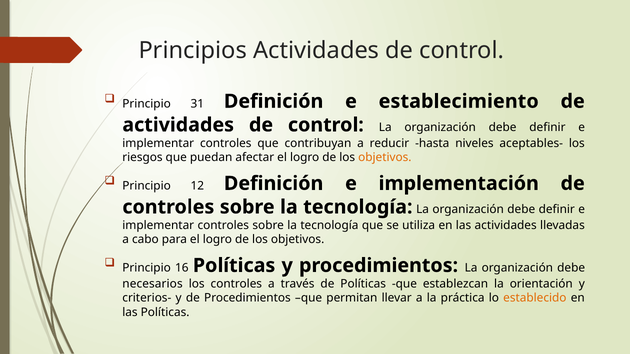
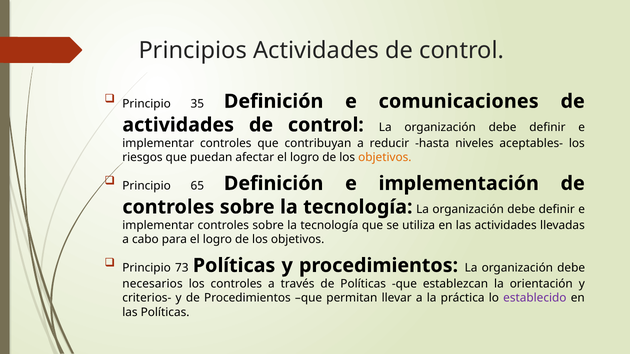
31: 31 -> 35 (197, 104)
establecimiento: establecimiento -> comunicaciones (459, 101)
12: 12 -> 65 (197, 186)
16: 16 -> 73 (182, 268)
establecido colour: orange -> purple (535, 298)
